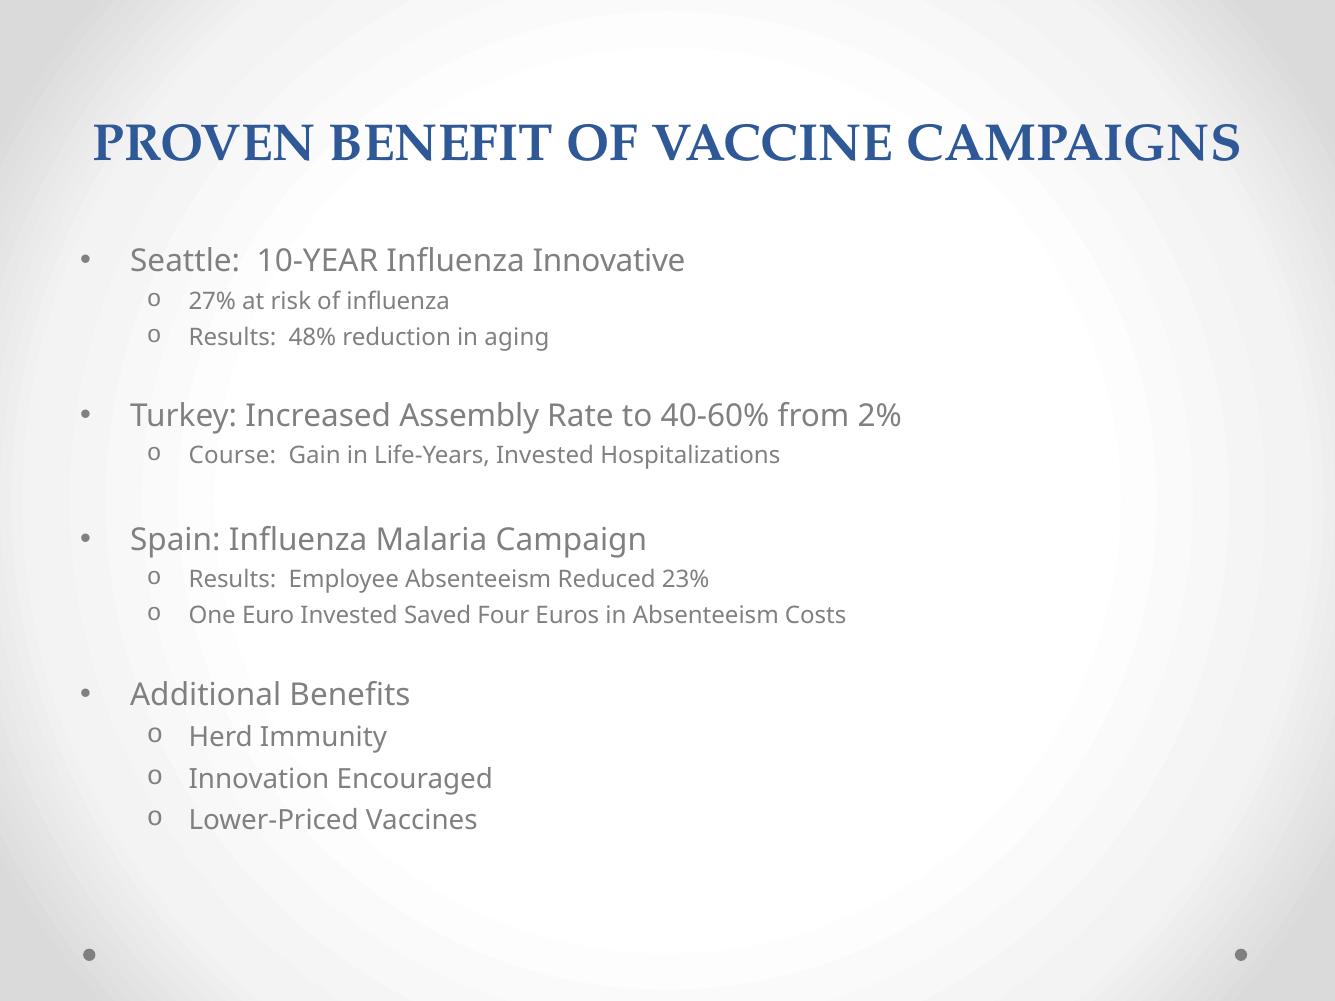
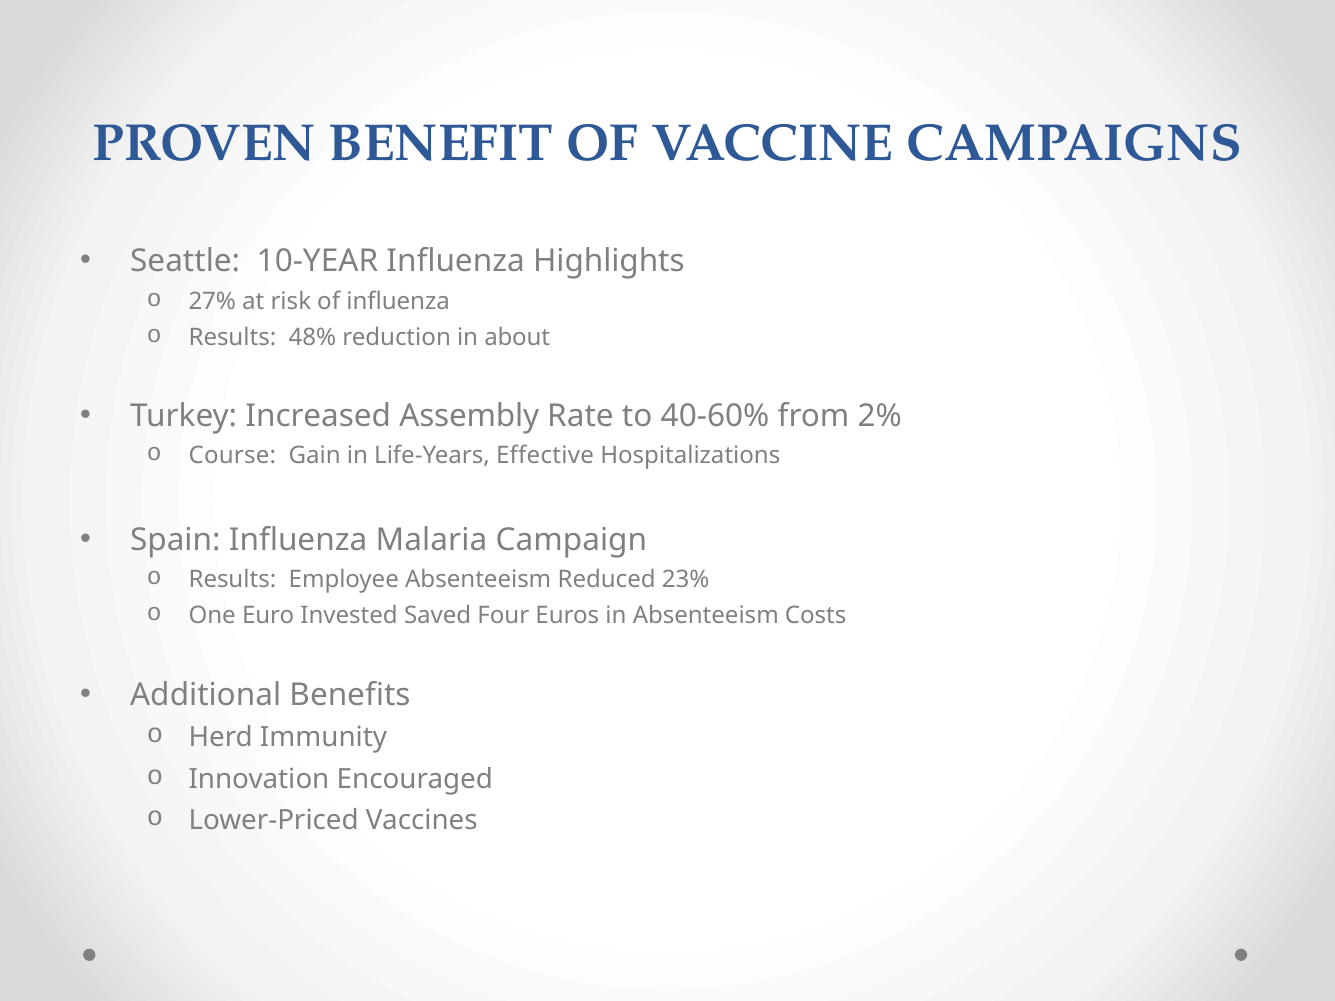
Innovative: Innovative -> Highlights (609, 261)
aging: aging -> about (517, 337)
Life-Years Invested: Invested -> Effective (545, 456)
